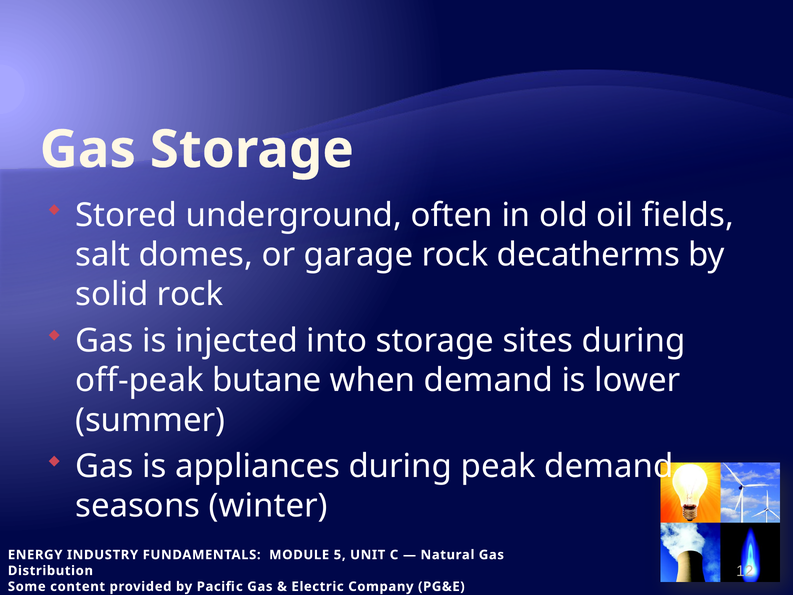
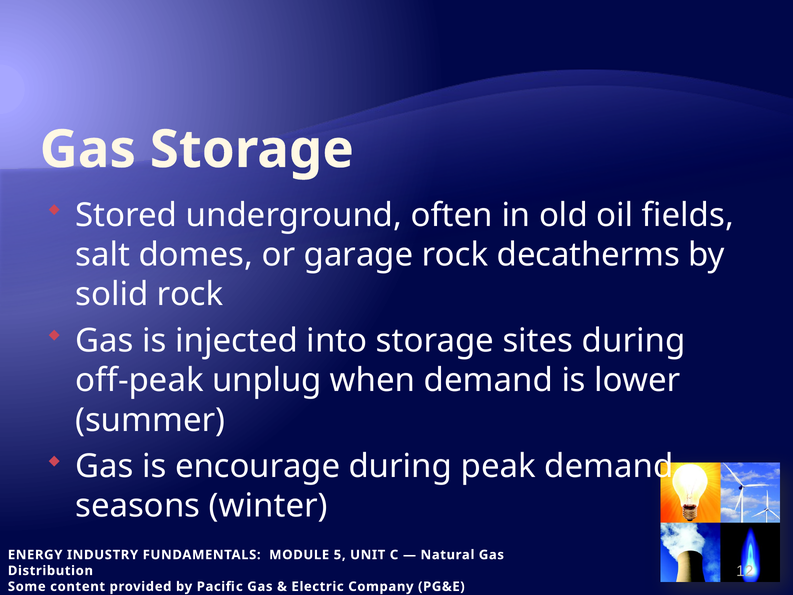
butane: butane -> unplug (267, 380)
appliances: appliances -> encourage (258, 466)
